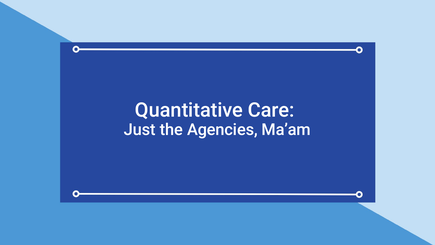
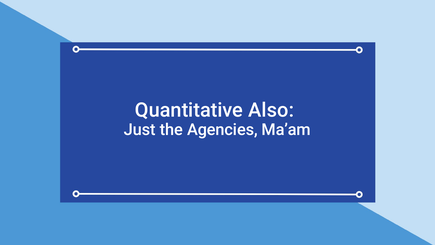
Care: Care -> Also (271, 110)
